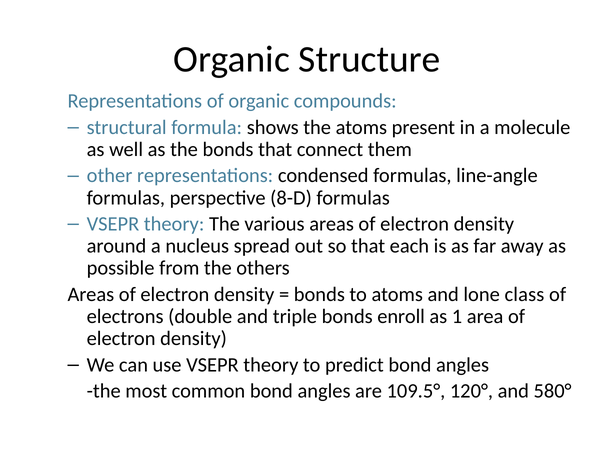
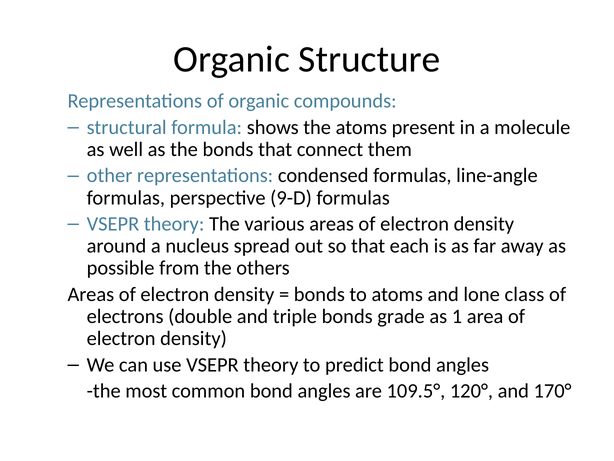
8-D: 8-D -> 9-D (291, 198)
enroll: enroll -> grade (401, 316)
580°: 580° -> 170° (553, 391)
